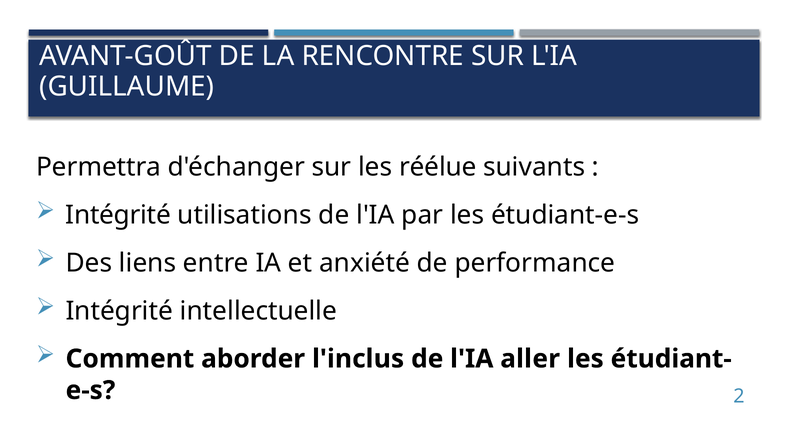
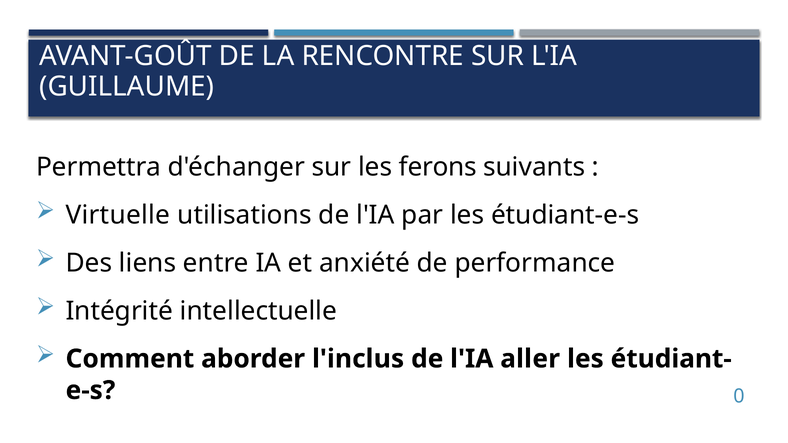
réélue: réélue -> ferons (438, 167)
Intégrité: Intégrité -> Virtuelle (118, 215)
2: 2 -> 0 (739, 396)
